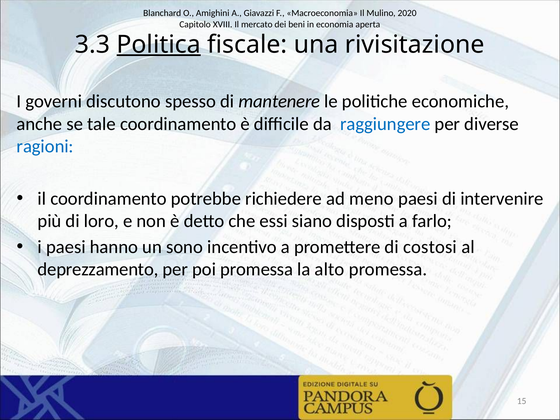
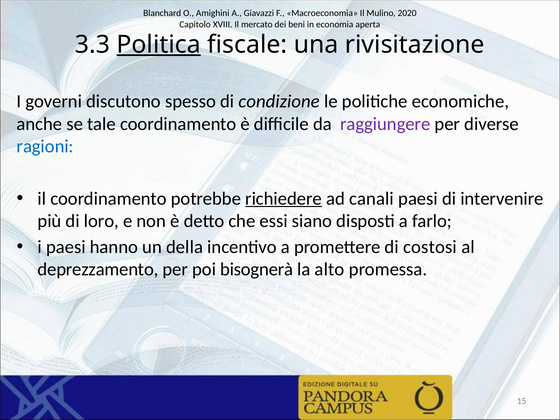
mantenere: mantenere -> condizione (279, 101)
raggiungere colour: blue -> purple (385, 124)
richiedere underline: none -> present (284, 199)
meno: meno -> canali (371, 199)
sono: sono -> della (185, 247)
poi promessa: promessa -> bisognerà (257, 269)
